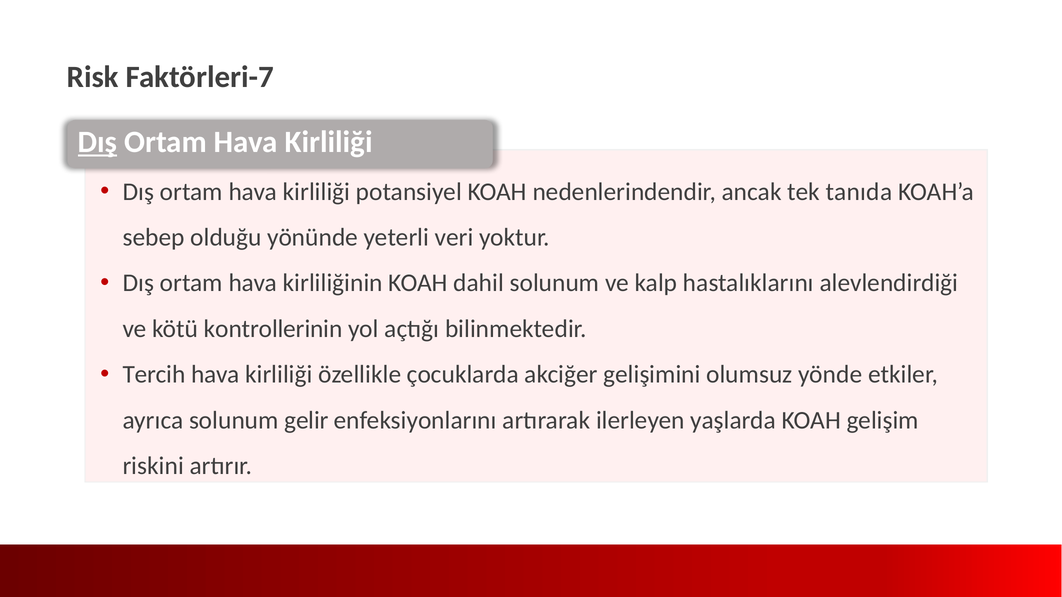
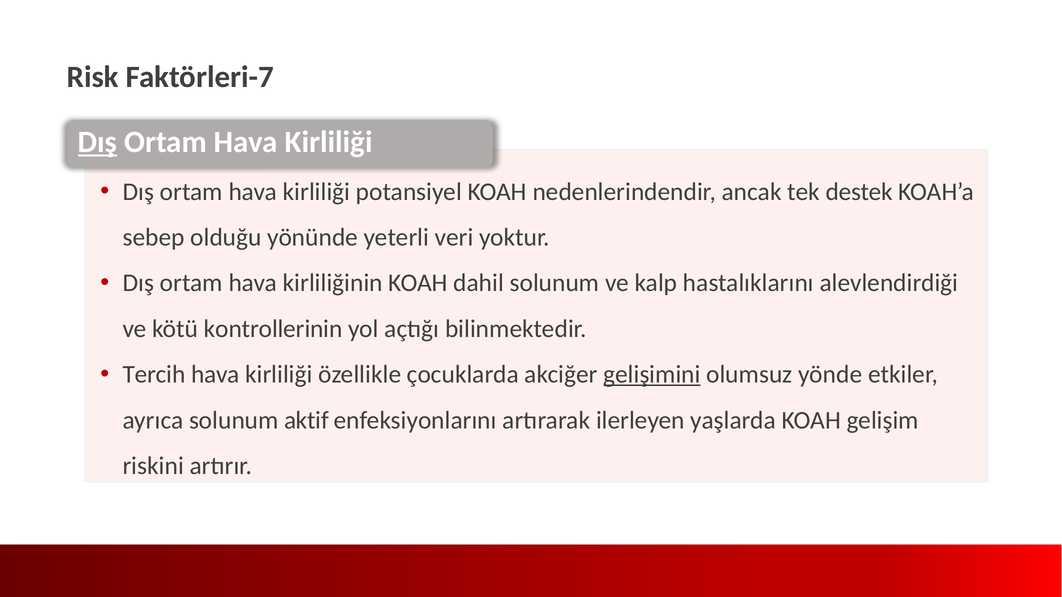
tanıda: tanıda -> destek (859, 192)
gelişimini underline: none -> present (652, 375)
gelir: gelir -> aktif (306, 421)
